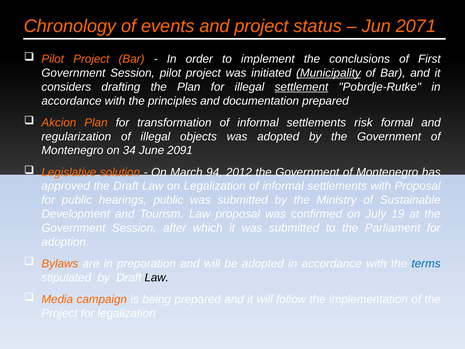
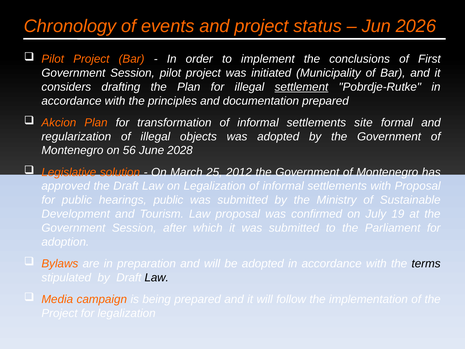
2071: 2071 -> 2026 (416, 26)
Municipality underline: present -> none (328, 73)
risk: risk -> site (363, 122)
34: 34 -> 56 (129, 150)
2091: 2091 -> 2028 (180, 150)
94: 94 -> 25 (214, 172)
terms colour: blue -> black (426, 264)
